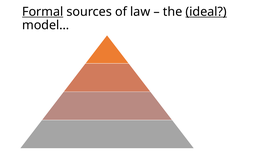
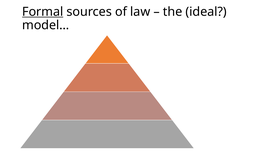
ideal underline: present -> none (206, 12)
